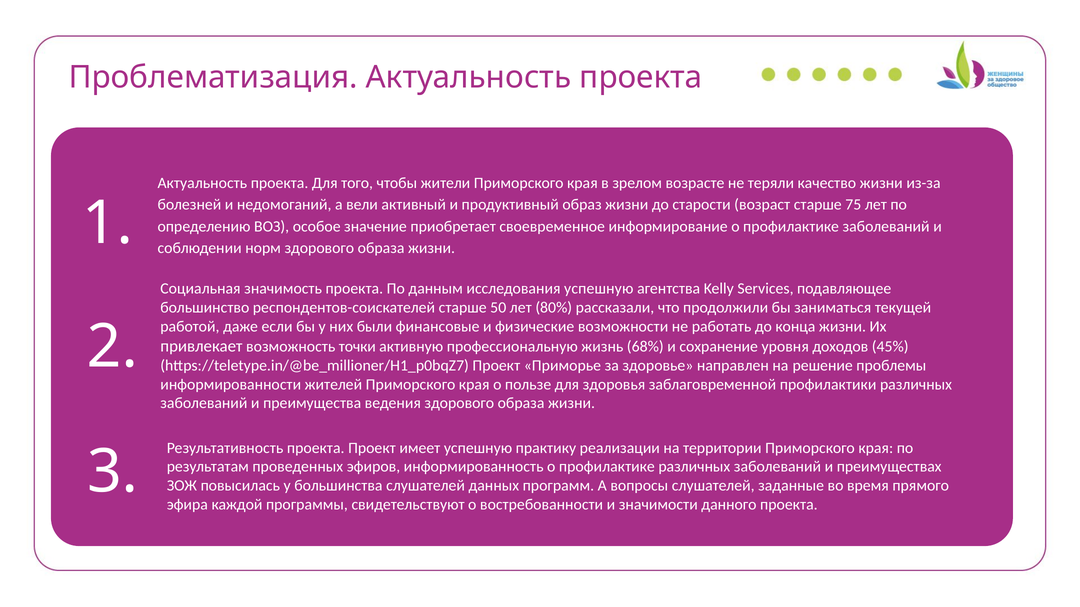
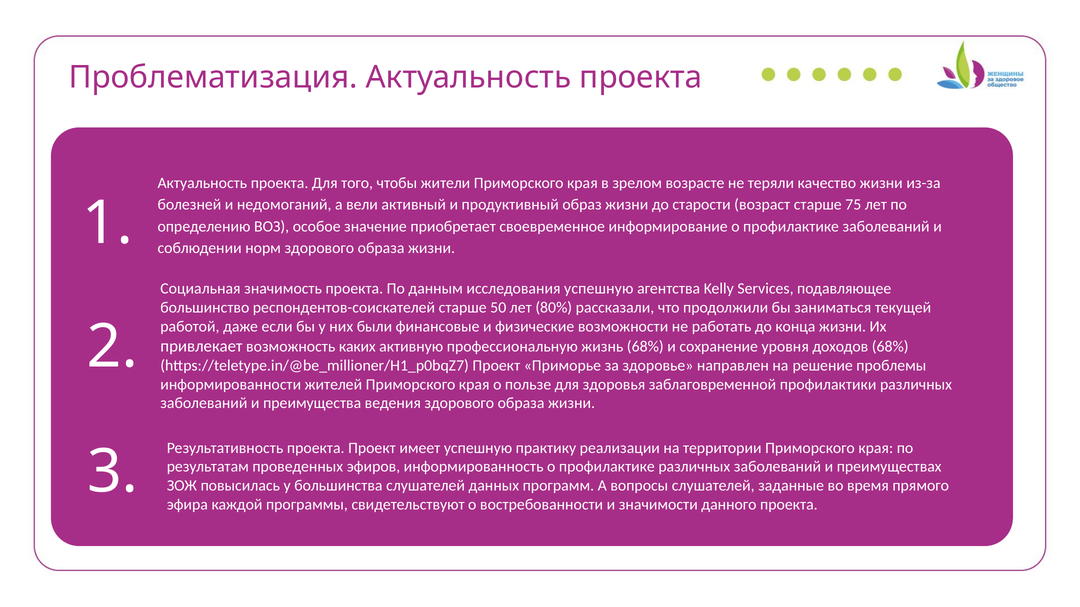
точки: точки -> каких (357, 347)
доходов 45%: 45% -> 68% (890, 347)
